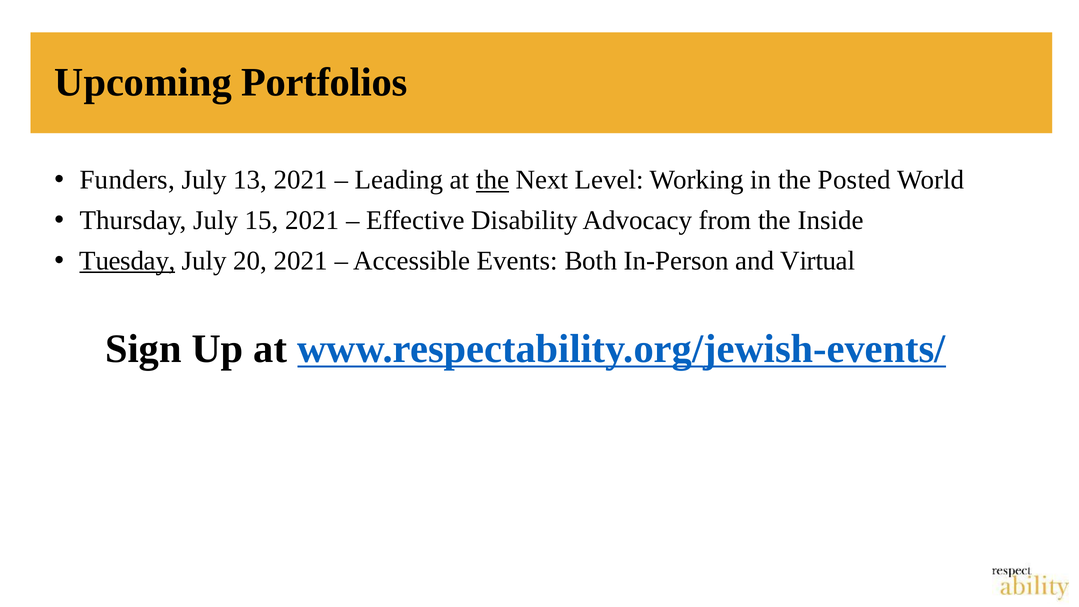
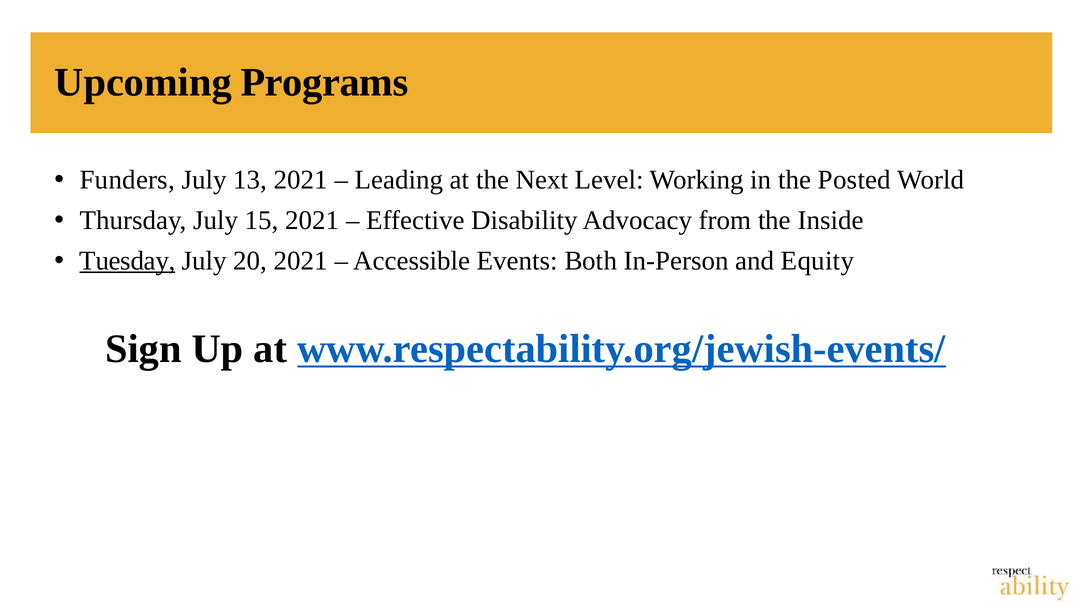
Portfolios: Portfolios -> Programs (325, 82)
the underline: present -> none (493, 180)
Virtual: Virtual -> Equity (818, 261)
